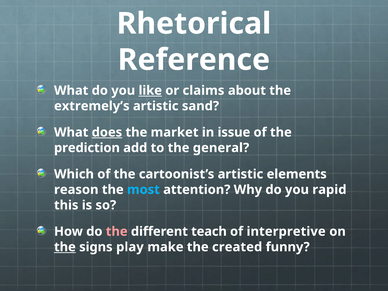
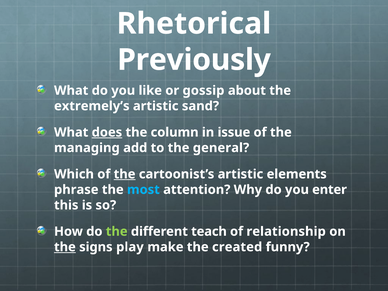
Reference: Reference -> Previously (194, 60)
like underline: present -> none (150, 90)
claims: claims -> gossip (203, 90)
market: market -> column (175, 132)
prediction: prediction -> managing (87, 148)
the underline: none -> present (125, 174)
reason: reason -> phrase (76, 190)
rapid: rapid -> enter (330, 190)
the colour: pink -> light green (117, 231)
interpretive: interpretive -> relationship (286, 231)
